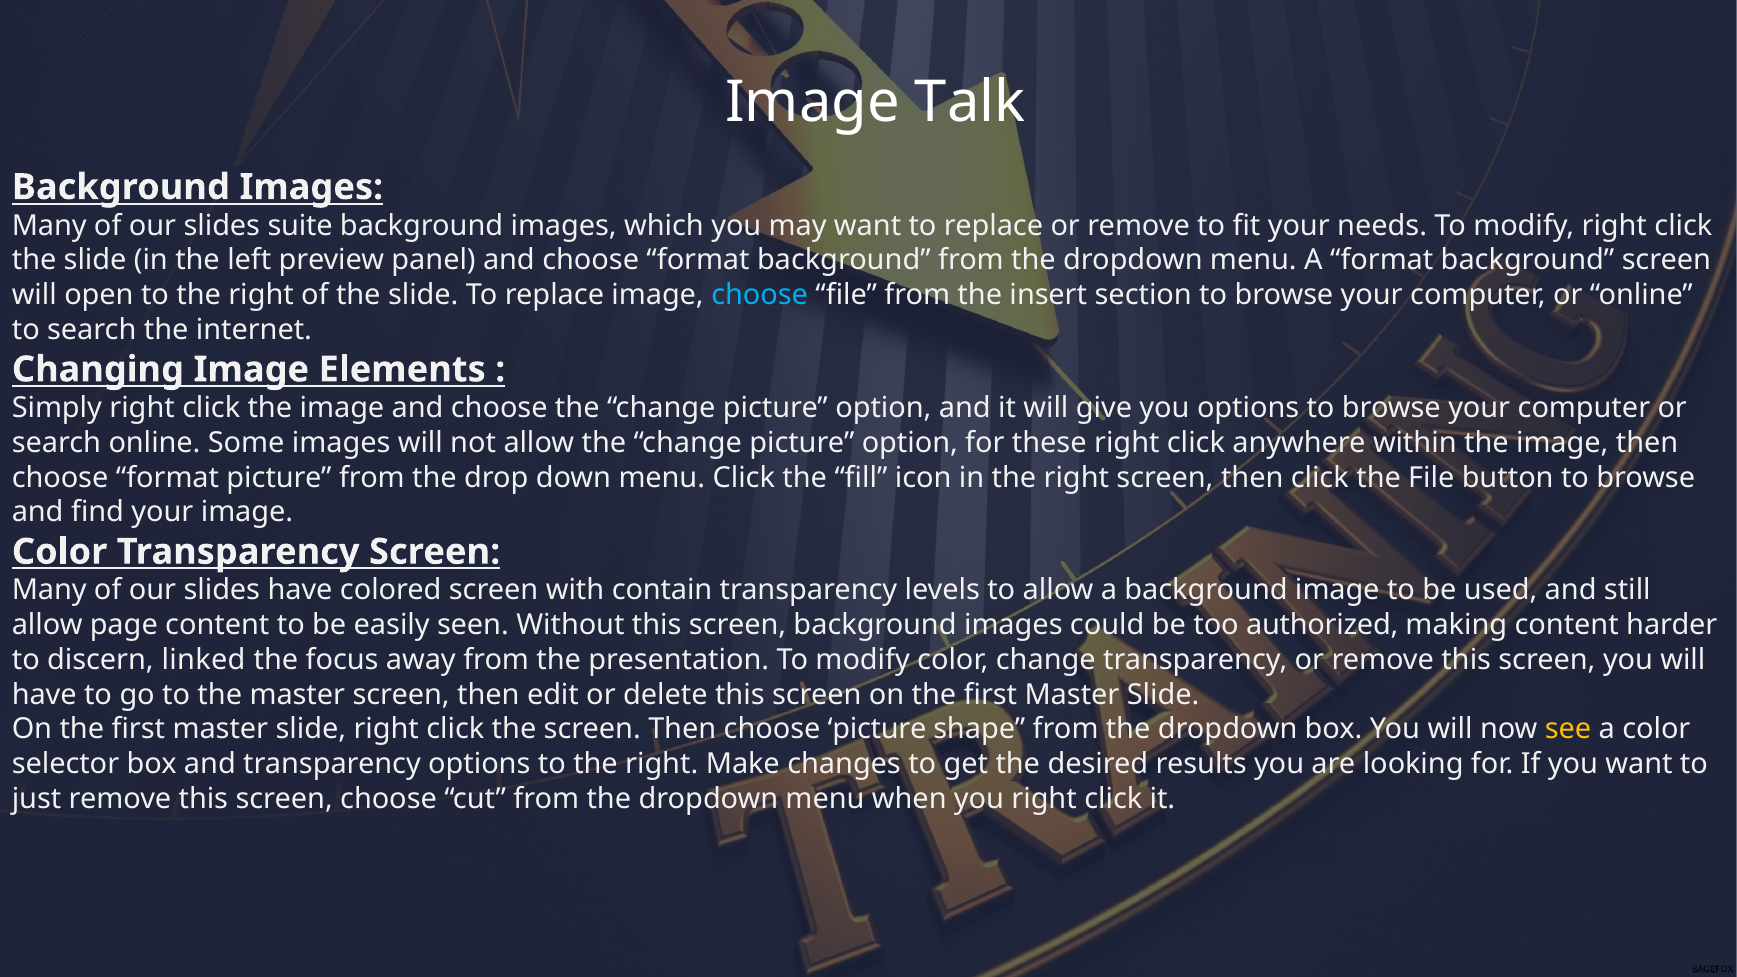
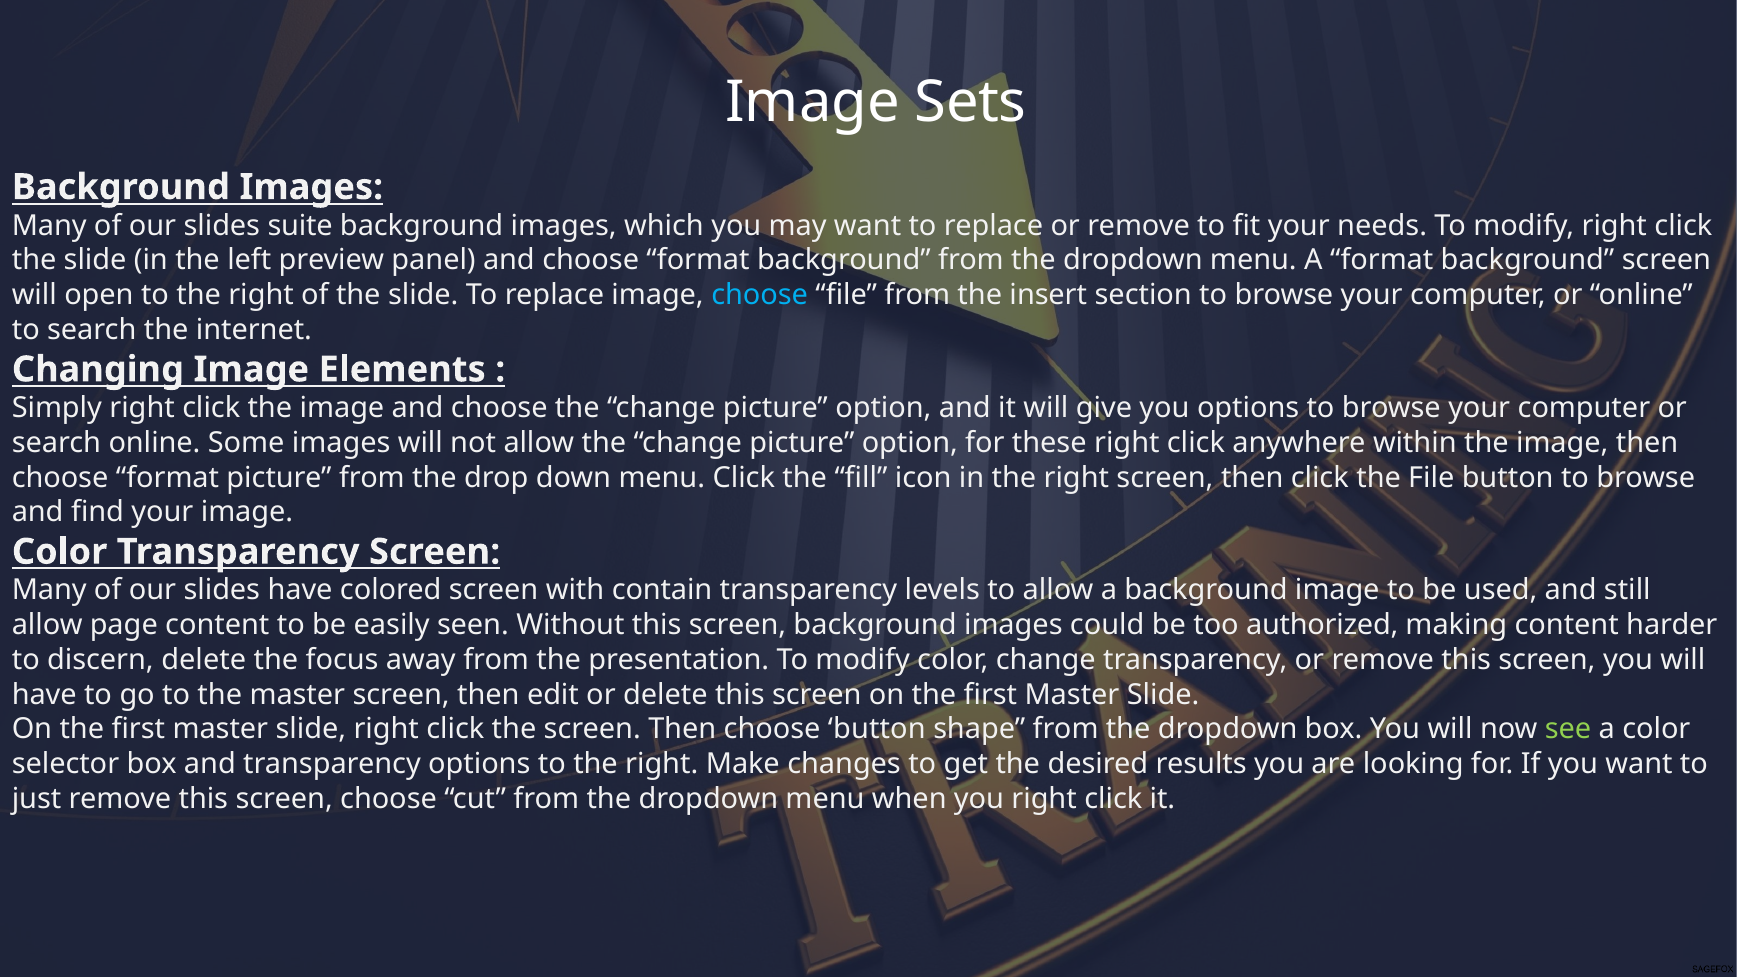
Talk: Talk -> Sets (970, 102)
discern linked: linked -> delete (204, 660)
choose picture: picture -> button (877, 729)
see colour: yellow -> light green (1568, 729)
